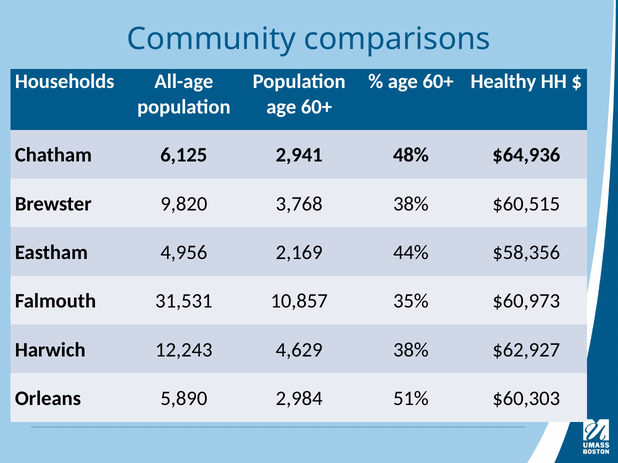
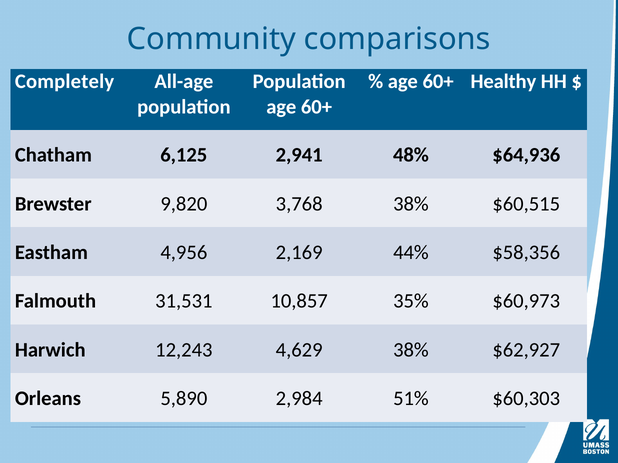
Households: Households -> Completely (65, 82)
